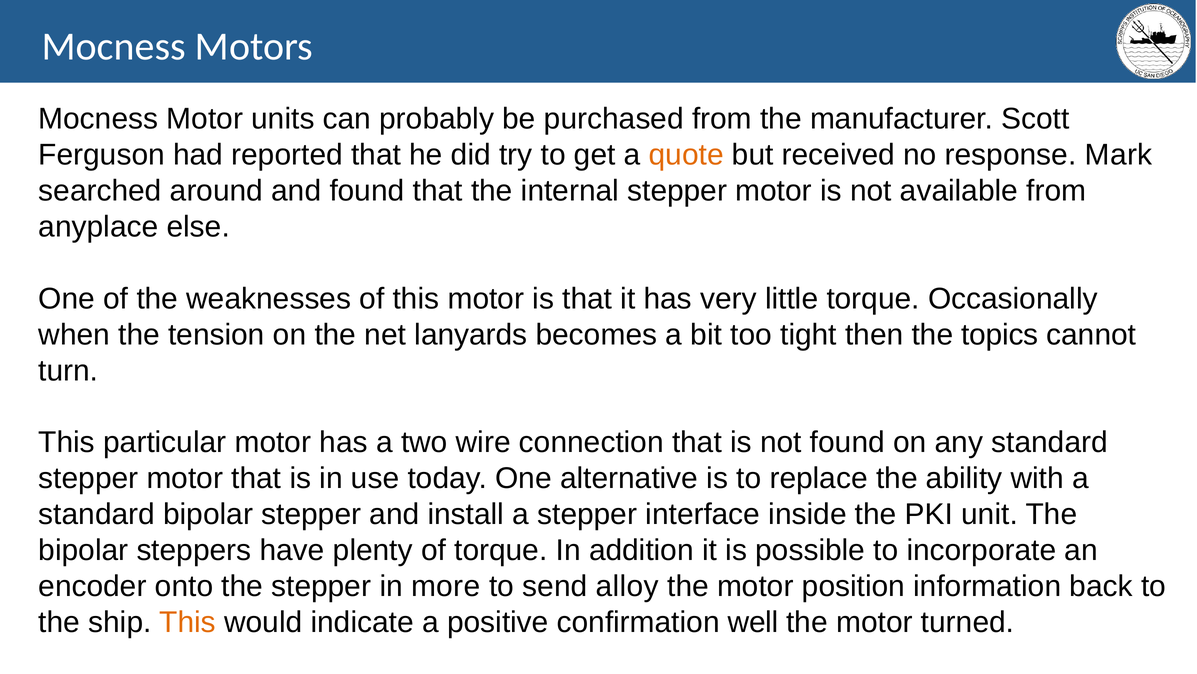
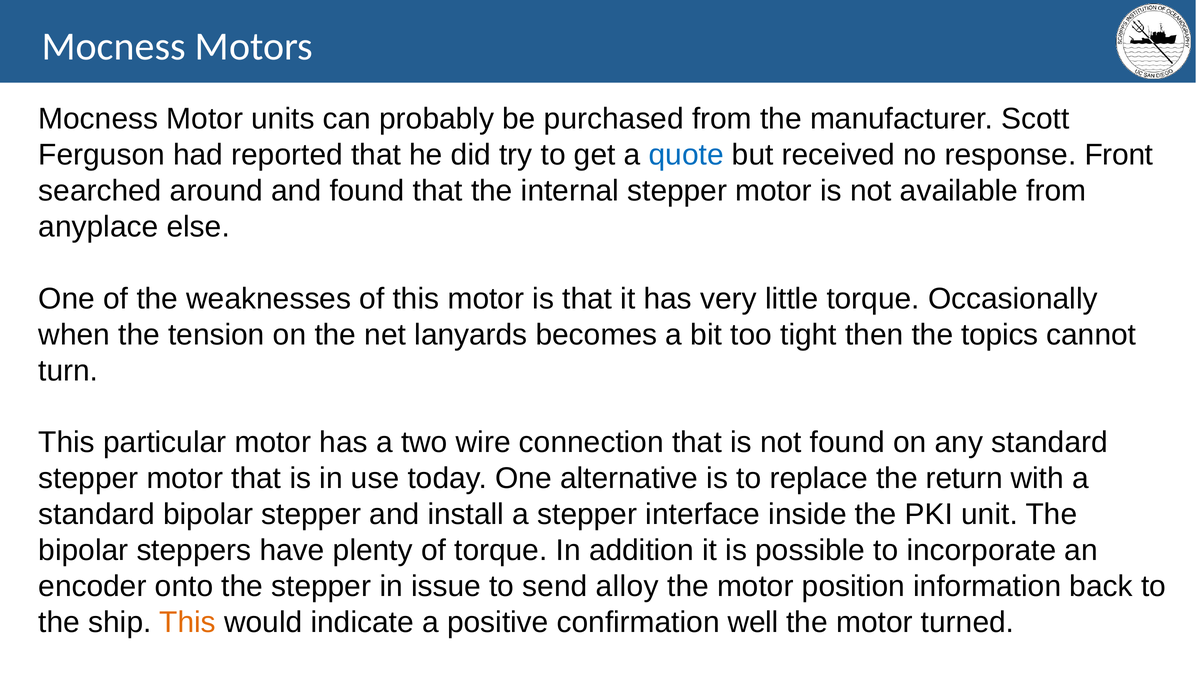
quote colour: orange -> blue (686, 155)
Mark: Mark -> Front (1119, 155)
ability: ability -> return (964, 478)
more: more -> issue (446, 586)
